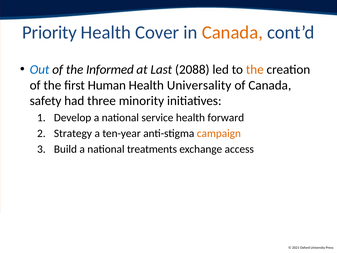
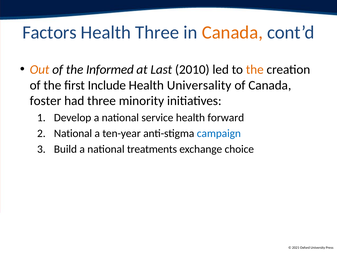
Priority: Priority -> Factors (49, 32)
Health Cover: Cover -> Three (157, 32)
Out colour: blue -> orange (40, 69)
2088: 2088 -> 2010 (192, 69)
Human: Human -> Include (107, 85)
safety: safety -> foster (45, 101)
Strategy: Strategy -> National (73, 133)
campaign colour: orange -> blue (219, 133)
access: access -> choice (239, 149)
